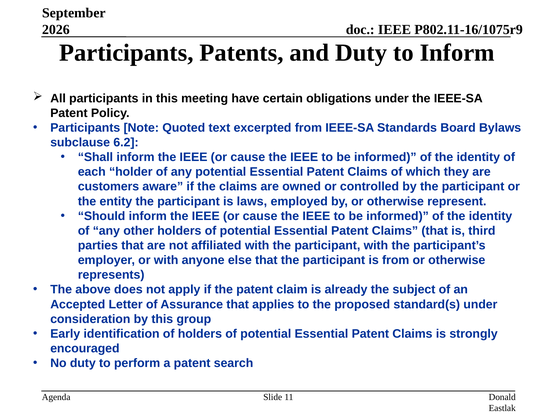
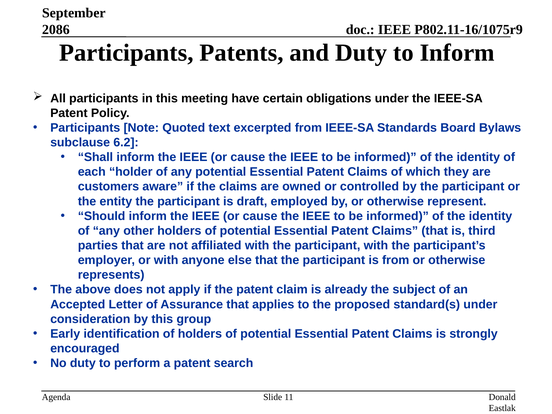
2026: 2026 -> 2086 (56, 29)
laws: laws -> draft (252, 201)
